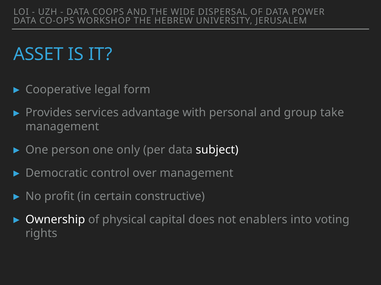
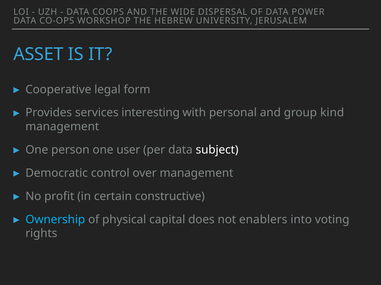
advantage: advantage -> interesting (151, 113)
take: take -> kind (332, 113)
only: only -> user (128, 150)
Ownership colour: white -> light blue (55, 220)
